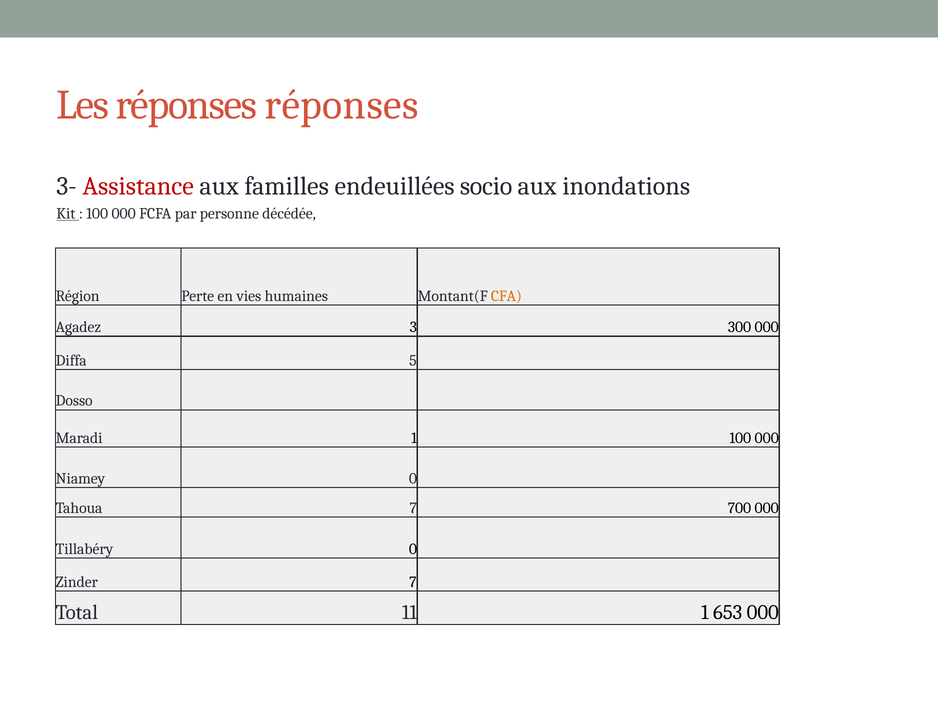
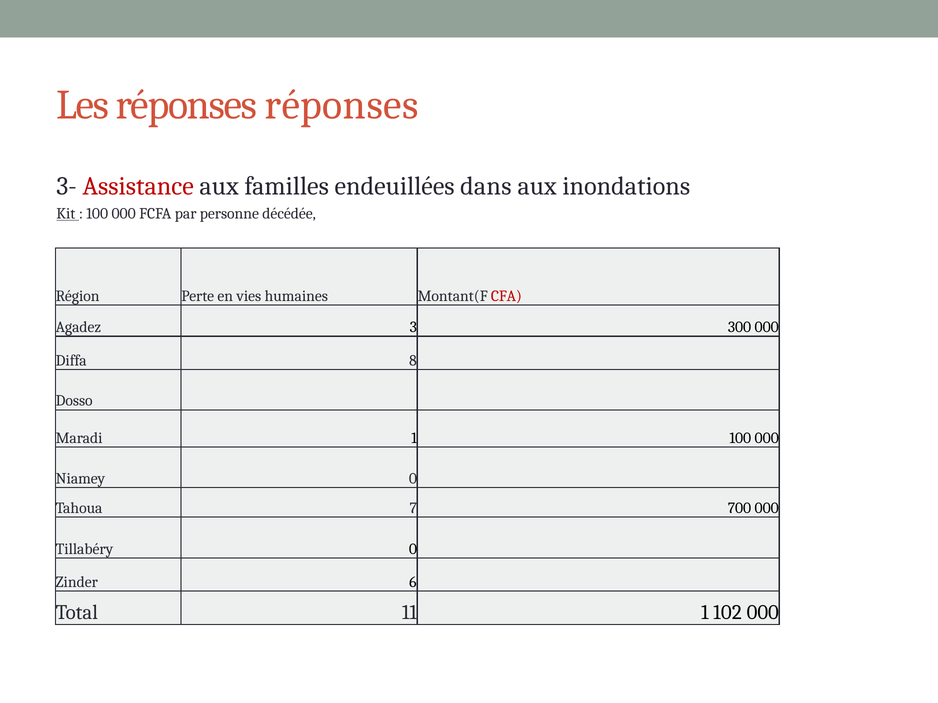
socio: socio -> dans (486, 186)
CFA colour: orange -> red (506, 296)
5: 5 -> 8 (413, 361)
Zinder 7: 7 -> 6 (413, 583)
653: 653 -> 102 (727, 613)
